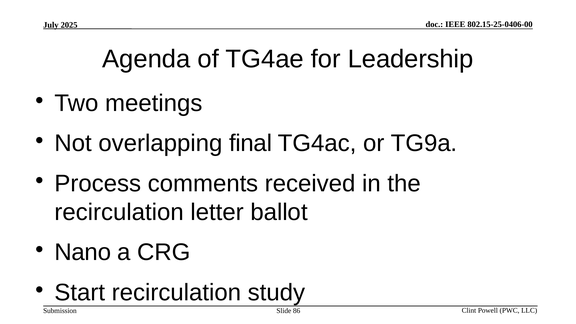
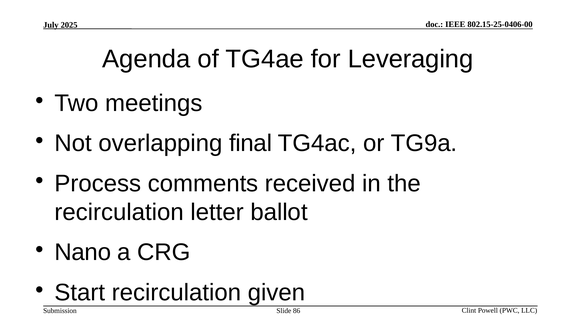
Leadership: Leadership -> Leveraging (411, 59)
study: study -> given (276, 293)
